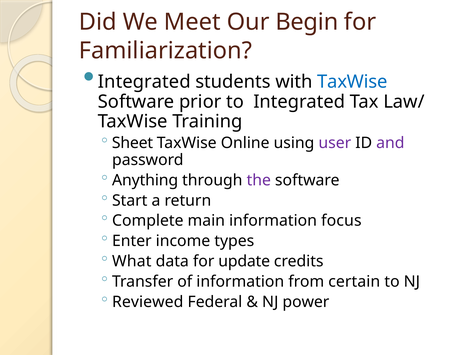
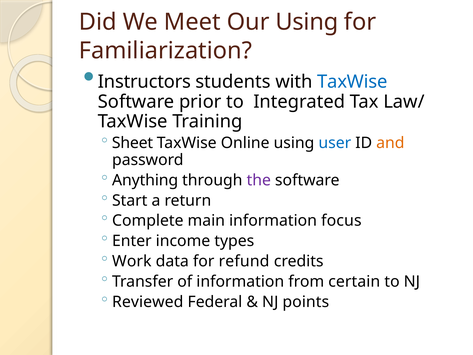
Our Begin: Begin -> Using (307, 22)
Integrated: Integrated -> Instructors (144, 82)
user colour: purple -> blue (335, 143)
and colour: purple -> orange (390, 143)
What: What -> Work (132, 261)
update: update -> refund (244, 261)
power: power -> points (306, 302)
